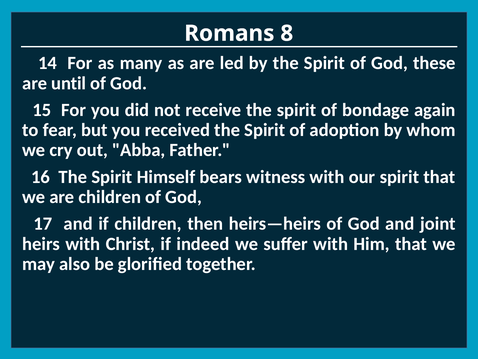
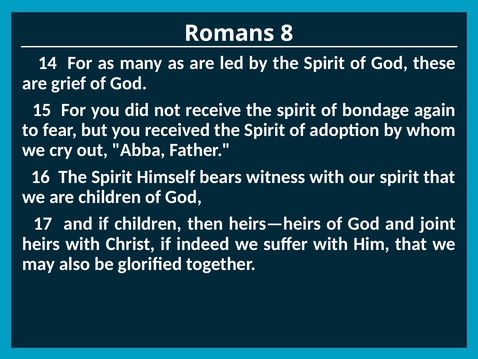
until: until -> grief (69, 83)
